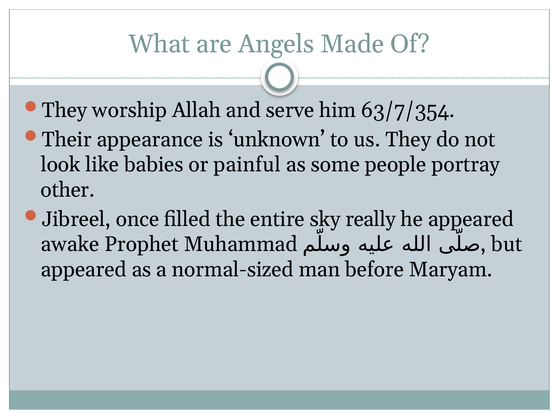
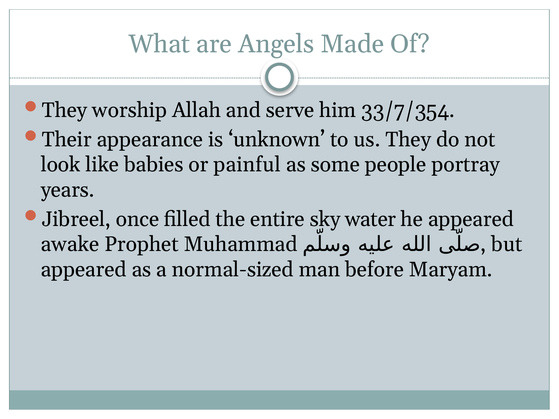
63/7/354: 63/7/354 -> 33/7/354 (408, 110)
other: other -> years (68, 190)
really: really -> water (371, 219)
